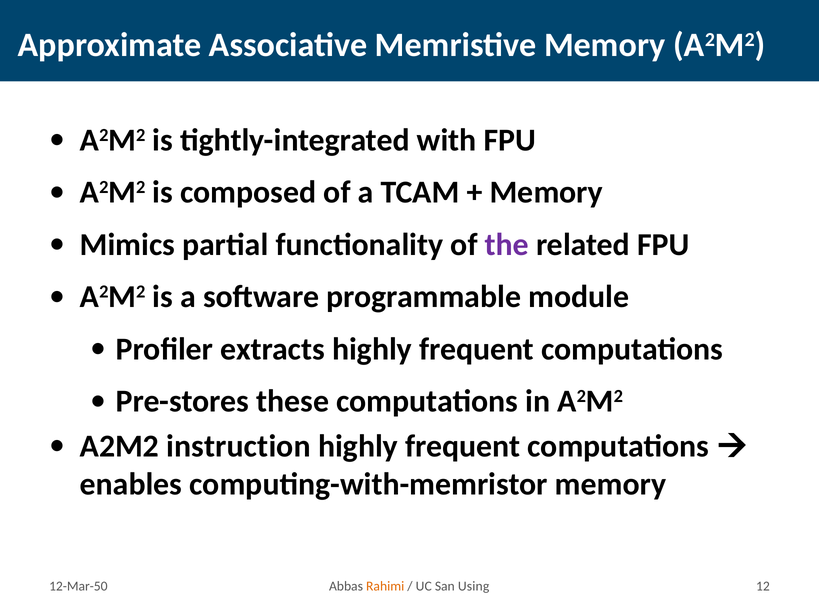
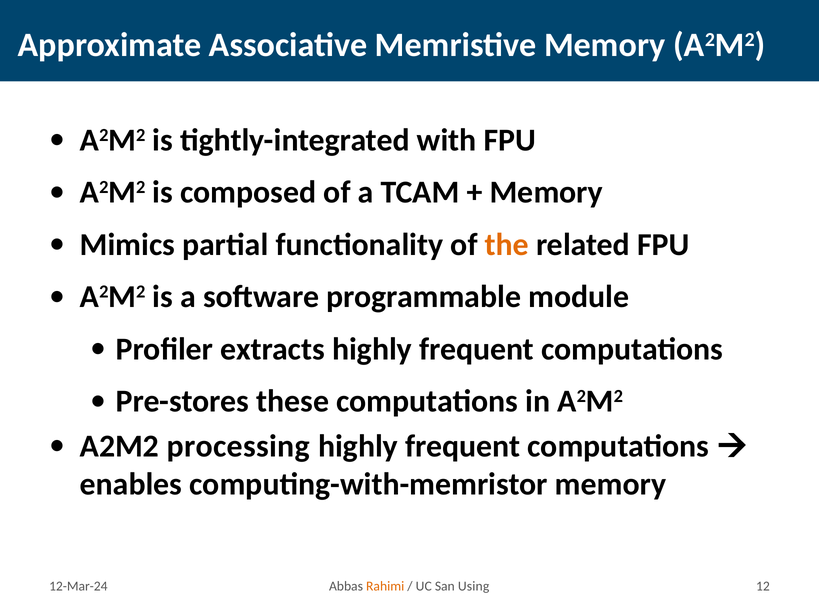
the colour: purple -> orange (507, 245)
instruction: instruction -> processing (238, 446)
12-Mar-50: 12-Mar-50 -> 12-Mar-24 (78, 587)
